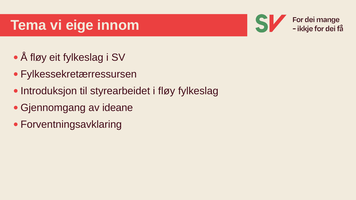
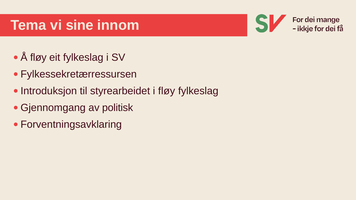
eige: eige -> sine (80, 25)
ideane: ideane -> politisk (118, 108)
